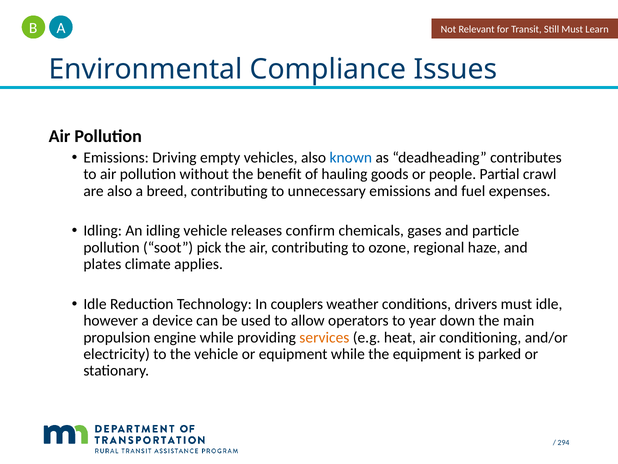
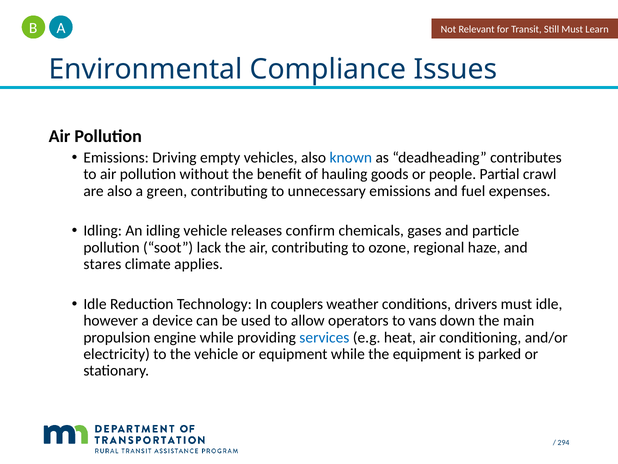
breed: breed -> green (167, 191)
pick: pick -> lack (209, 247)
plates: plates -> stares (102, 264)
year: year -> vans (423, 320)
services colour: orange -> blue (324, 337)
